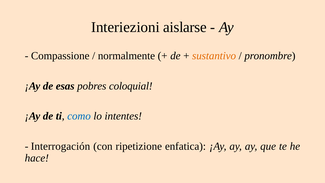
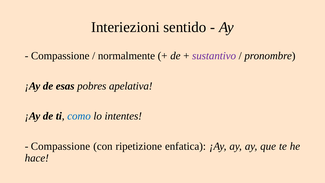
aislarse: aislarse -> sentido (185, 27)
sustantivo colour: orange -> purple (214, 56)
coloquial: coloquial -> apelativa (131, 86)
Interrogación: Interrogación -> Compassione (60, 146)
